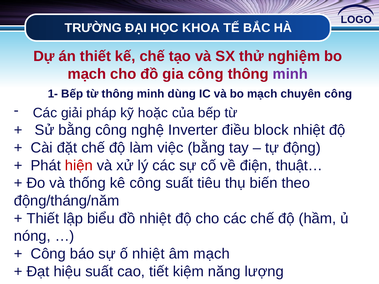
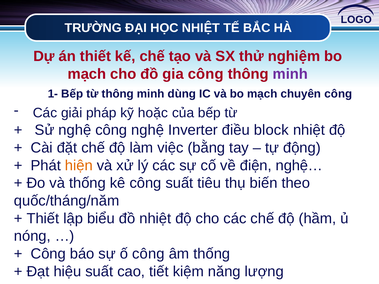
HỌC KHOA: KHOA -> NHIỆT (201, 28)
Sử bằng: bằng -> nghệ (75, 130)
hiện colour: red -> orange (79, 166)
thuật…: thuật… -> nghệ… (299, 166)
động/tháng/năm: động/tháng/năm -> quốc/tháng/năm (67, 201)
ố nhiệt: nhiệt -> công (148, 254)
âm mạch: mạch -> thống (212, 254)
